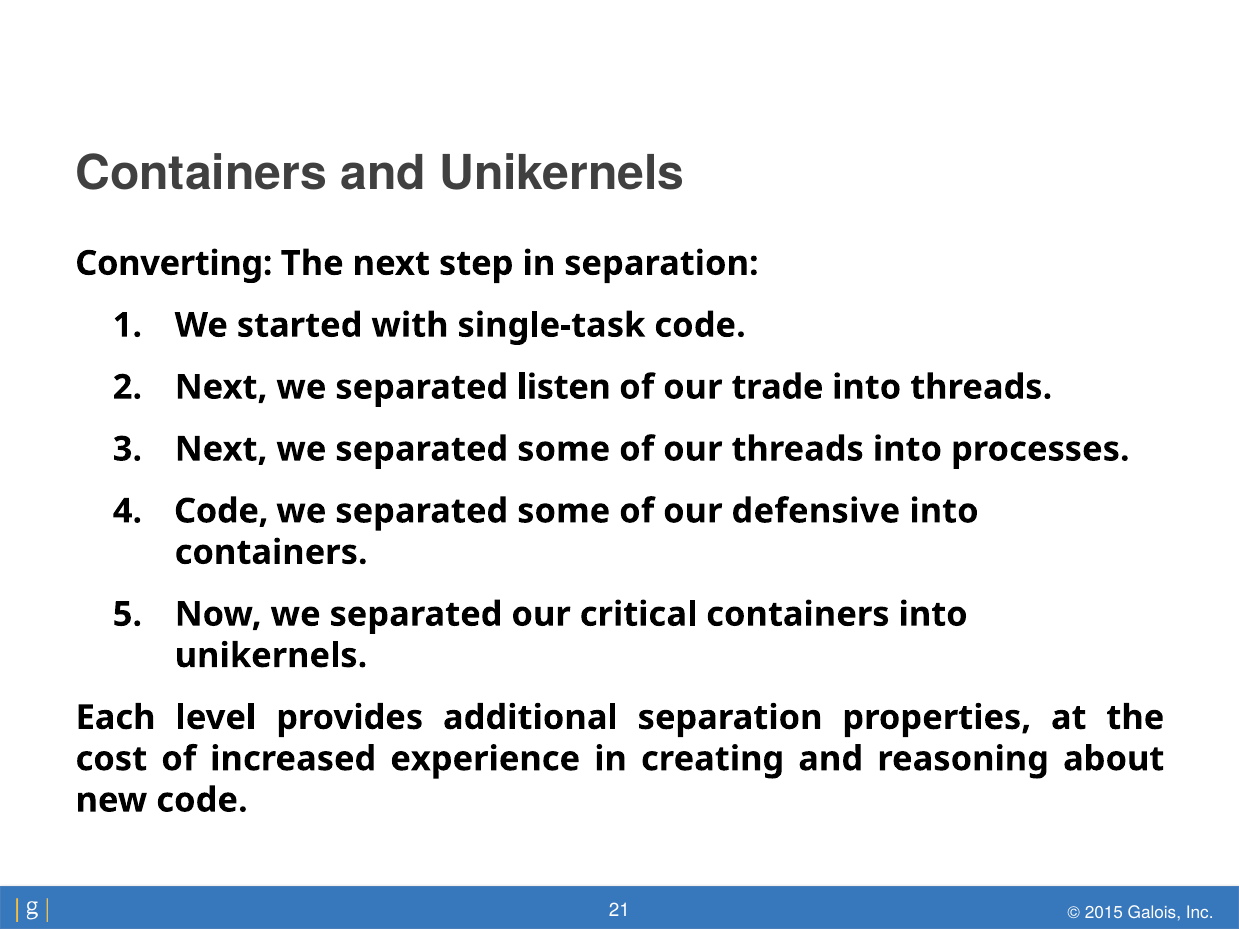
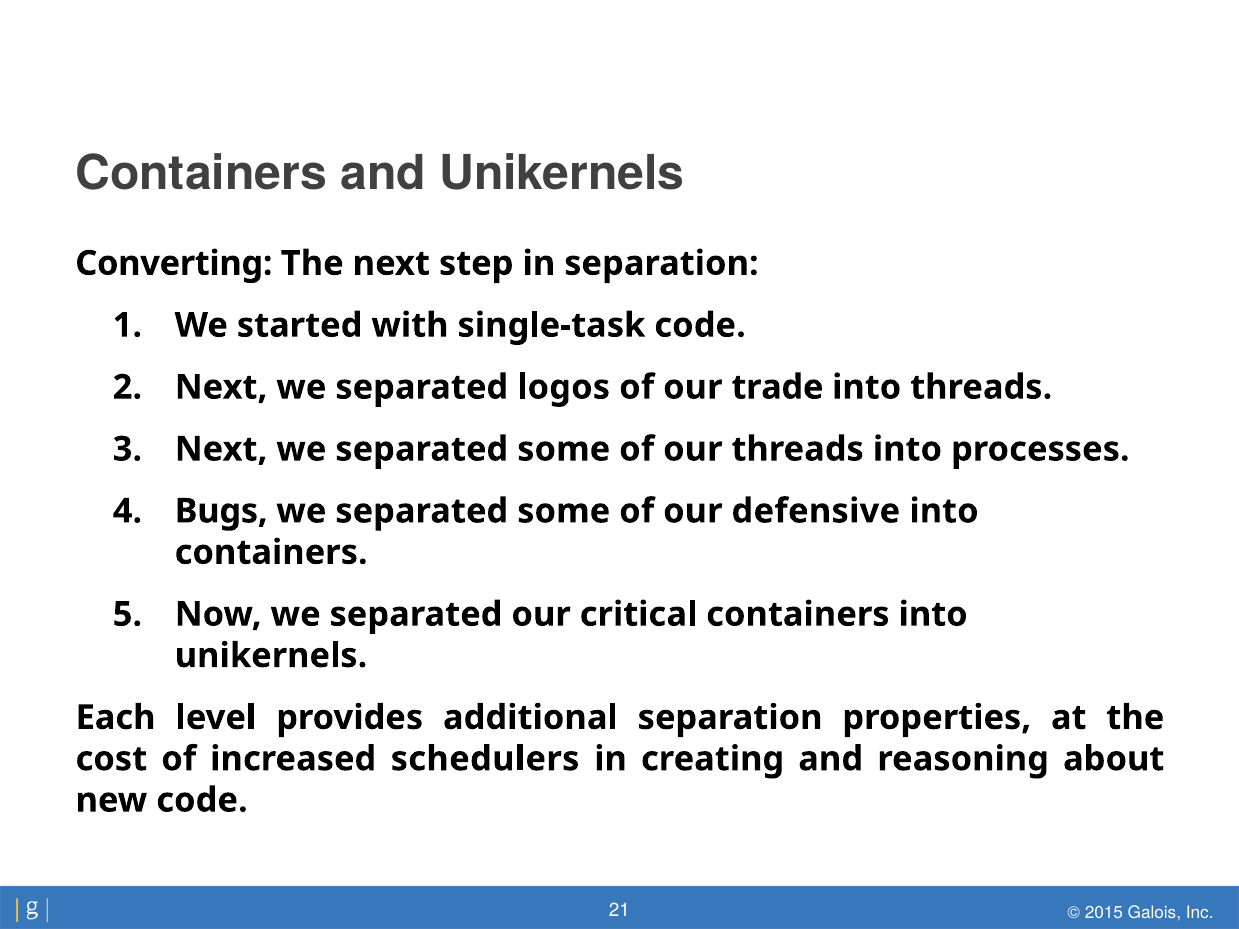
listen: listen -> logos (564, 387)
Code: Code -> Bugs (221, 511)
experience: experience -> schedulers (485, 759)
